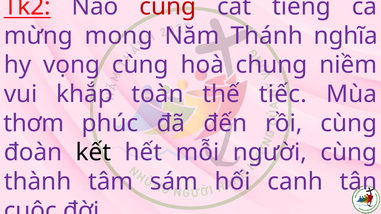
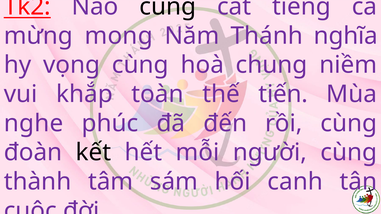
cùng colour: red -> black (168, 7)
tiếc: tiếc -> tiến (283, 94)
thơm: thơm -> nghe (34, 123)
